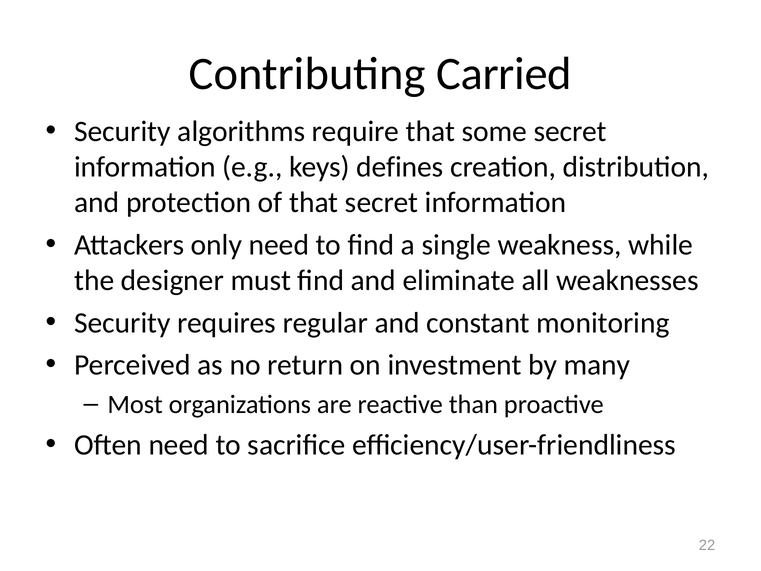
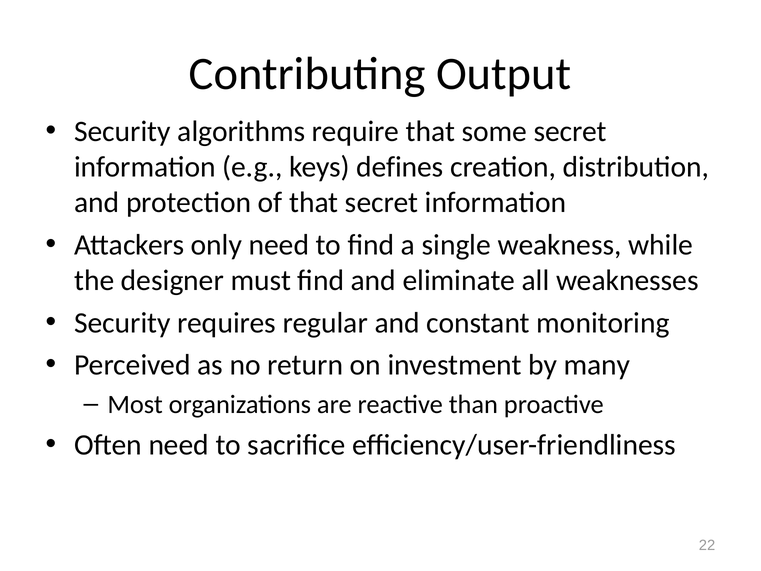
Carried: Carried -> Output (504, 74)
